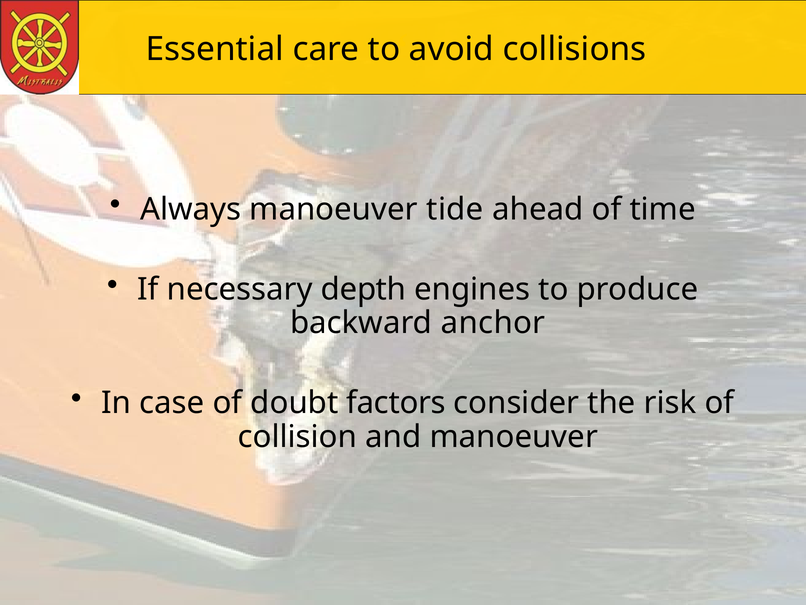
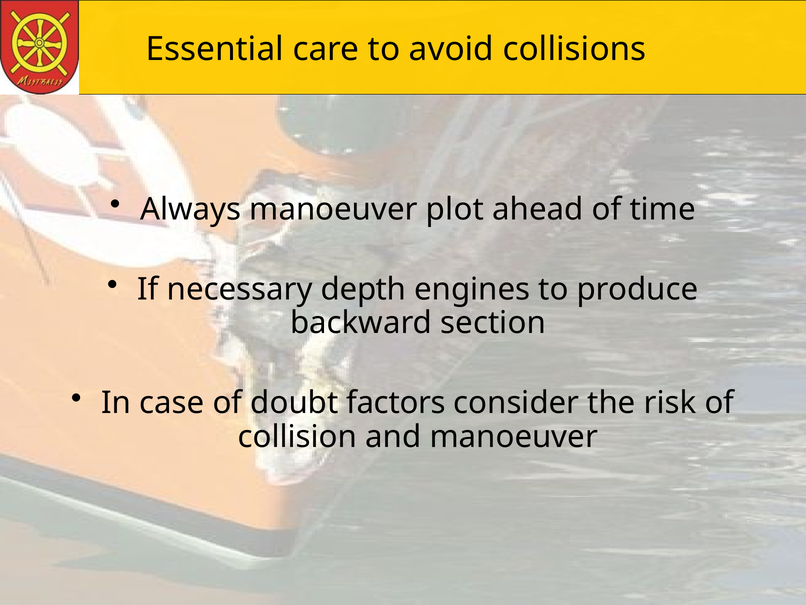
tide: tide -> plot (455, 209)
anchor: anchor -> section (493, 323)
